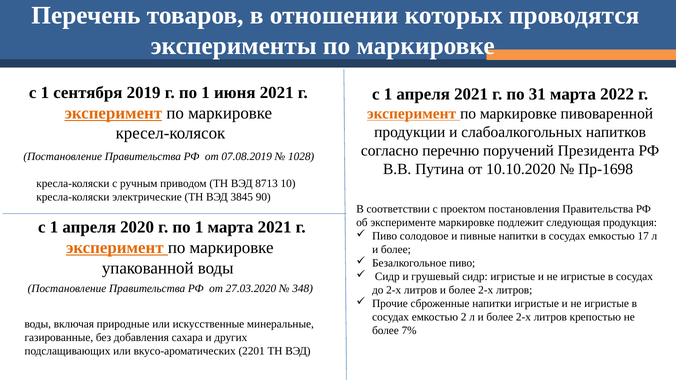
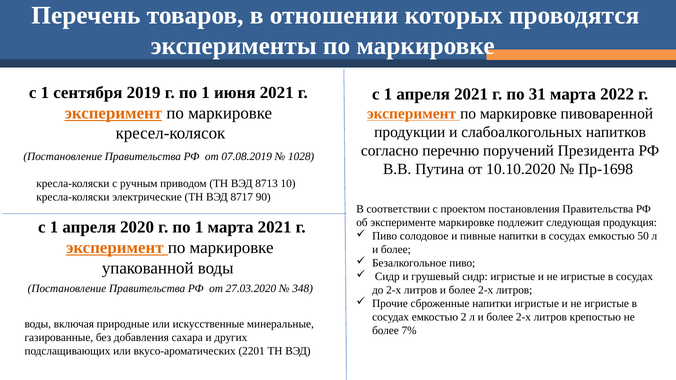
3845: 3845 -> 8717 (242, 197)
17: 17 -> 50 (643, 236)
